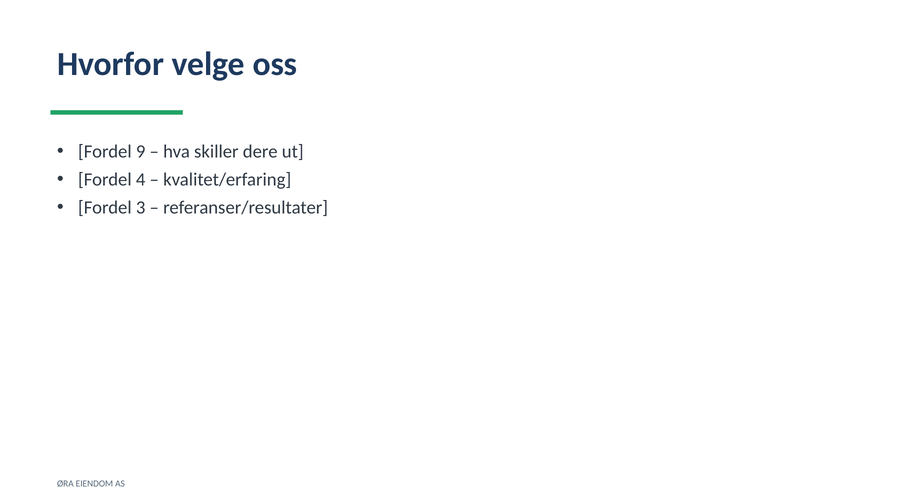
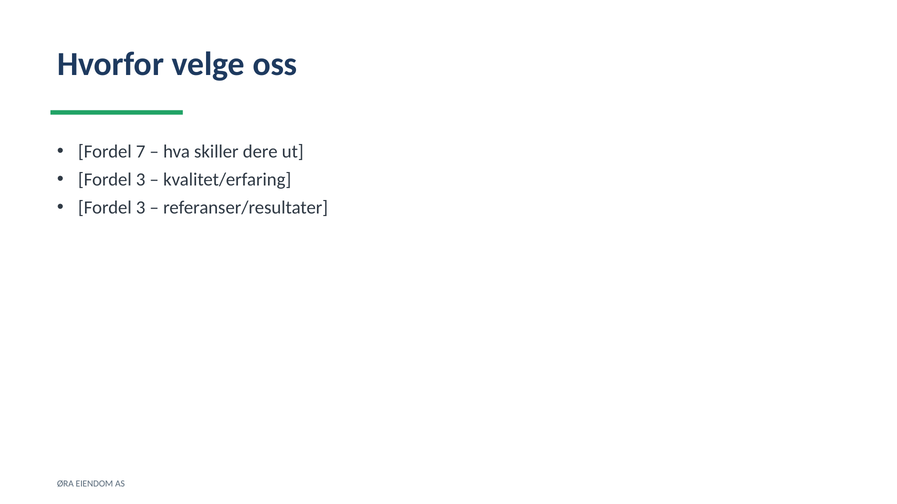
9: 9 -> 7 (141, 152)
4: 4 -> 3 (141, 180)
